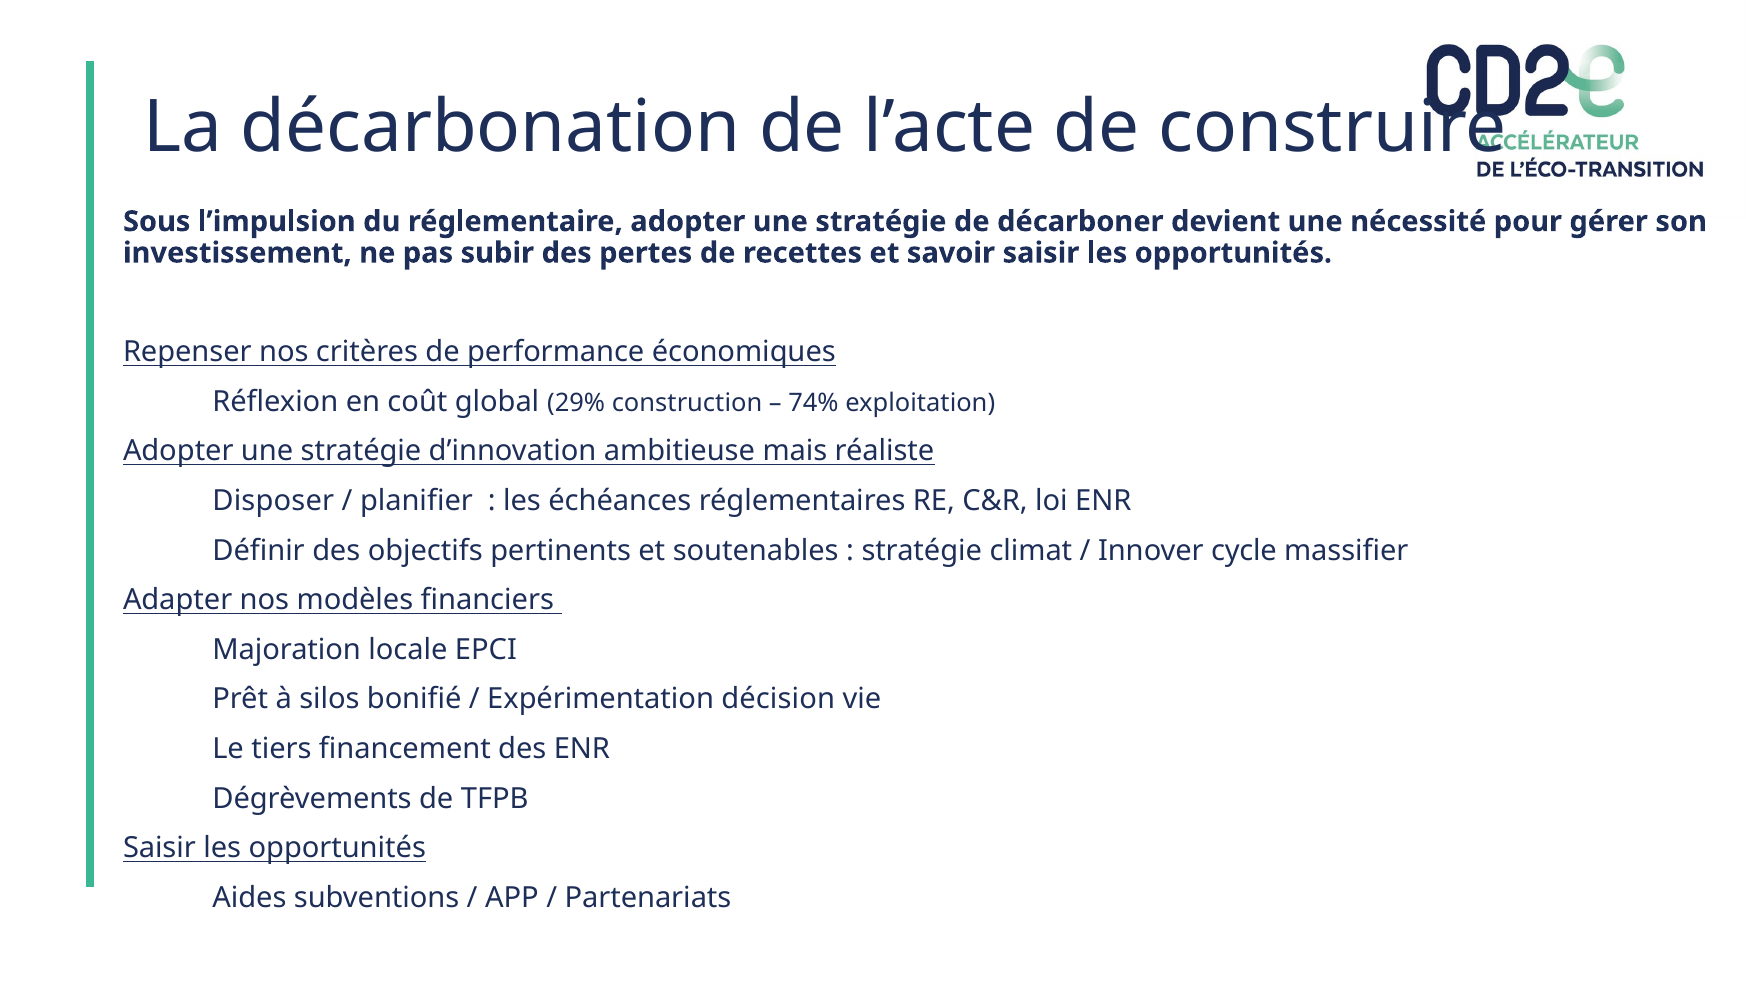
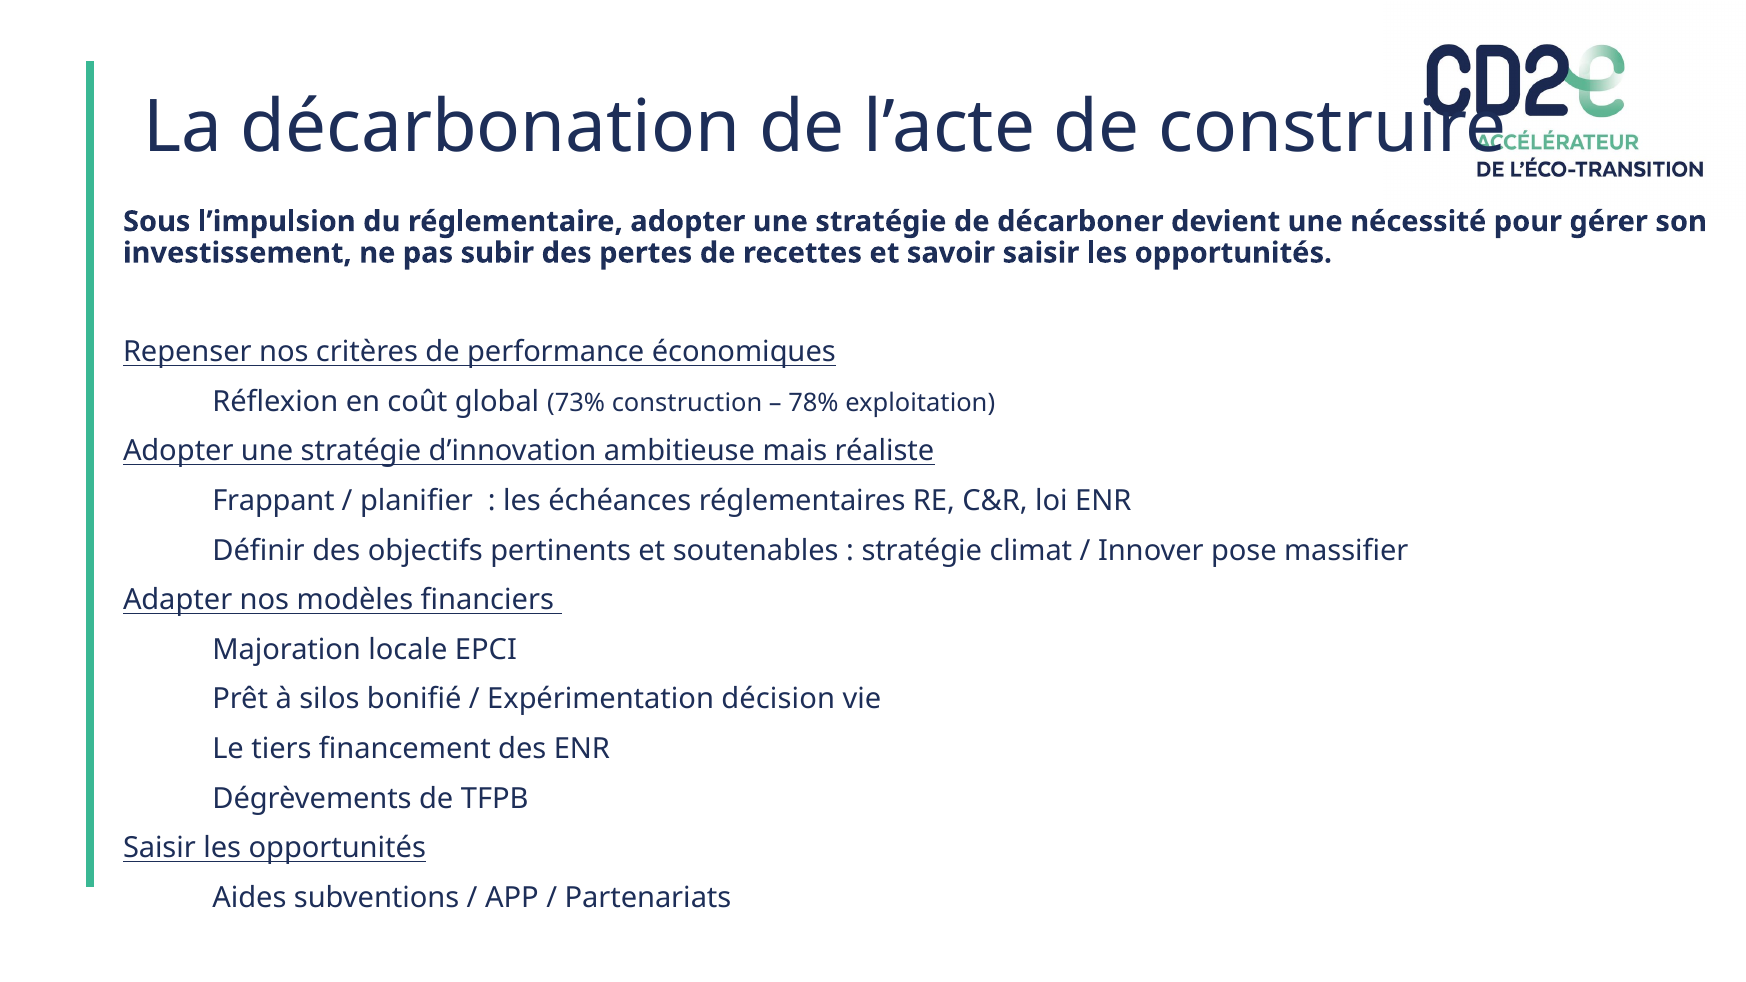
29%: 29% -> 73% (576, 403)
74%: 74% -> 78% (813, 403)
Disposer: Disposer -> Frappant (273, 501)
cycle: cycle -> pose (1244, 551)
